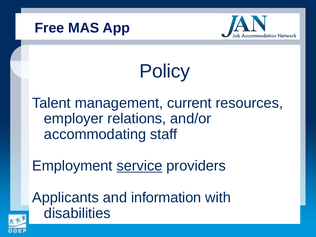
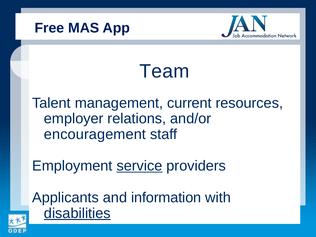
Policy: Policy -> Team (164, 71)
accommodating: accommodating -> encouragement (95, 134)
disabilities underline: none -> present (77, 213)
